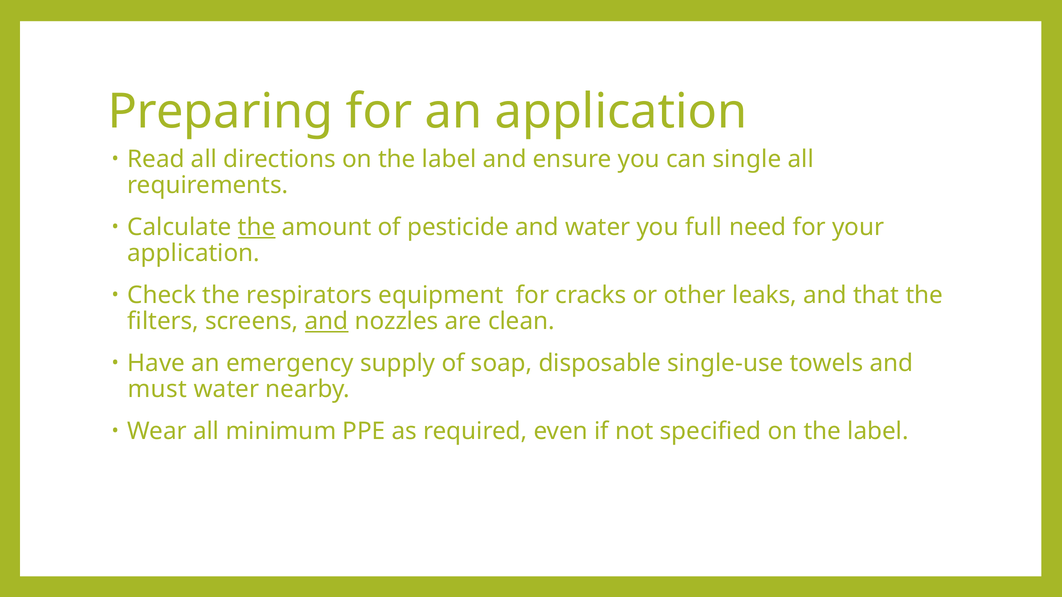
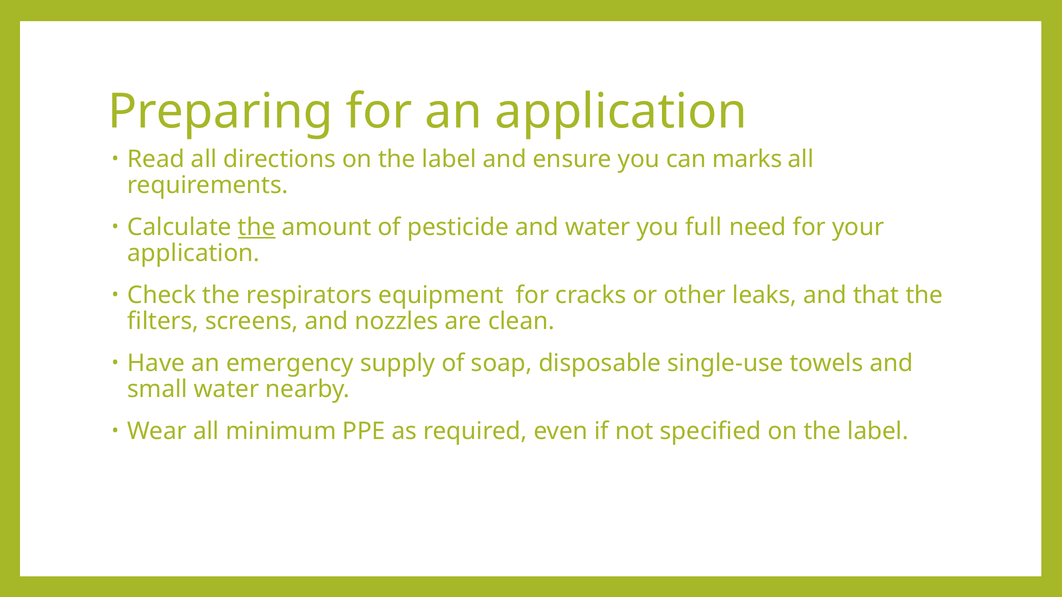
single: single -> marks (747, 159)
and underline: present -> none (327, 322)
must: must -> small (158, 390)
